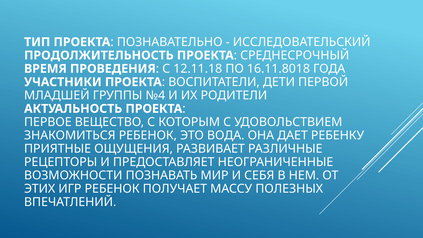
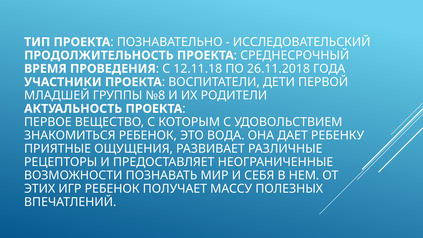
16.11.8018: 16.11.8018 -> 26.11.2018 (278, 69)
№4: №4 -> №8 (155, 95)
